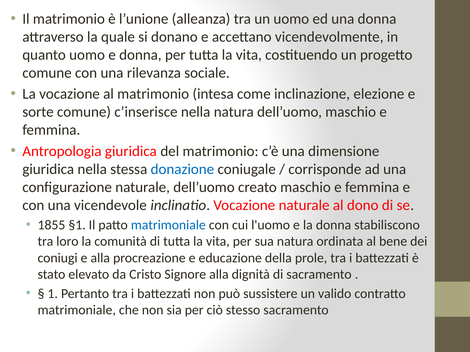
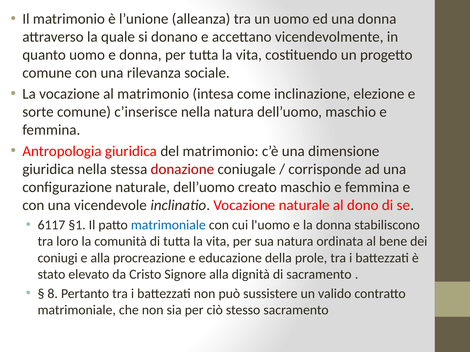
donazione colour: blue -> red (182, 169)
1855: 1855 -> 6117 (51, 225)
1: 1 -> 8 (53, 294)
